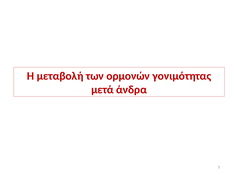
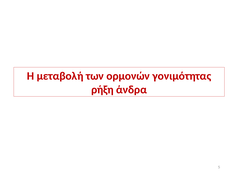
μετά: μετά -> ρήξη (102, 90)
